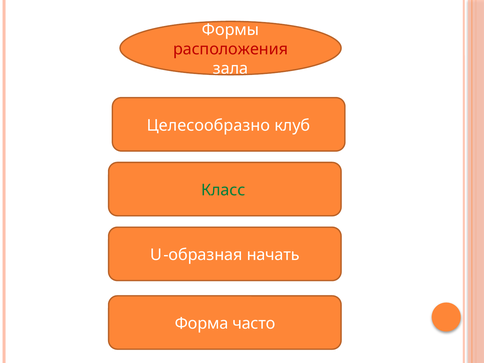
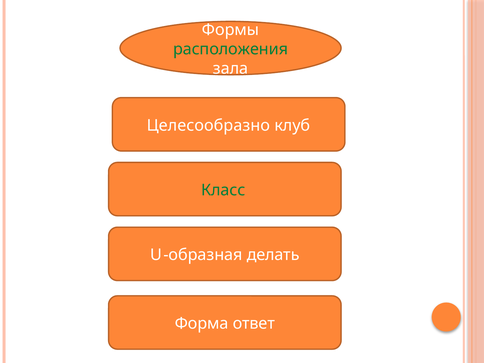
расположения colour: red -> green (231, 49)
начать: начать -> делать (273, 255)
часто: часто -> ответ (254, 324)
